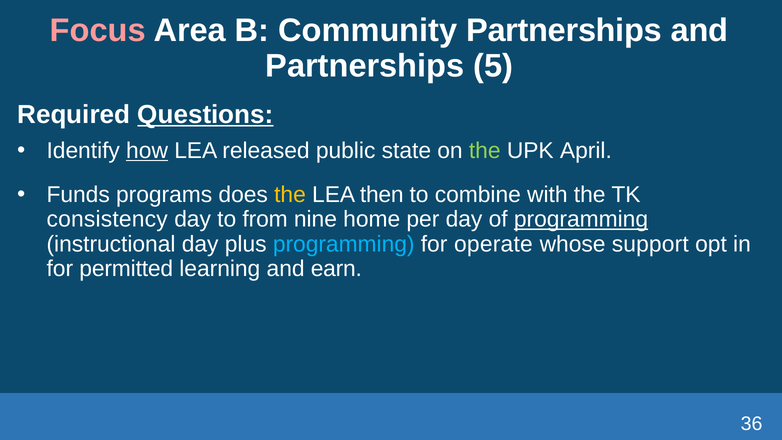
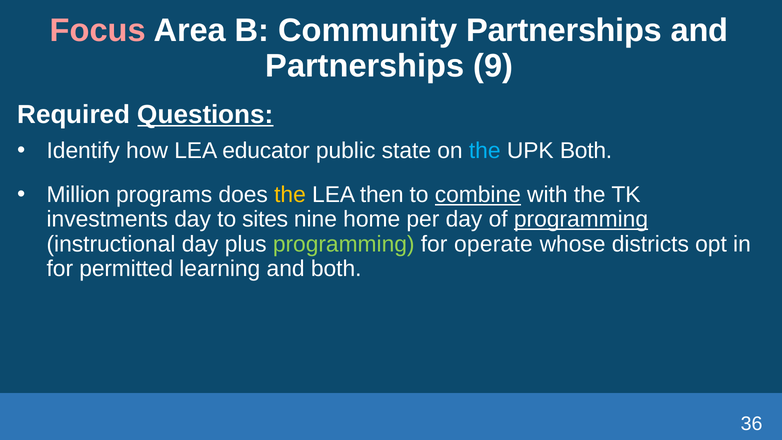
5: 5 -> 9 (493, 66)
how underline: present -> none (147, 151)
released: released -> educator (266, 151)
the colour: light green -> light blue (485, 151)
UPK April: April -> Both (586, 151)
Funds: Funds -> Million (78, 195)
combine underline: none -> present (478, 195)
consistency: consistency -> investments (107, 219)
from: from -> sites (265, 219)
programming colour: light blue -> light green (344, 244)
support: support -> districts (650, 244)
and earn: earn -> both (336, 269)
